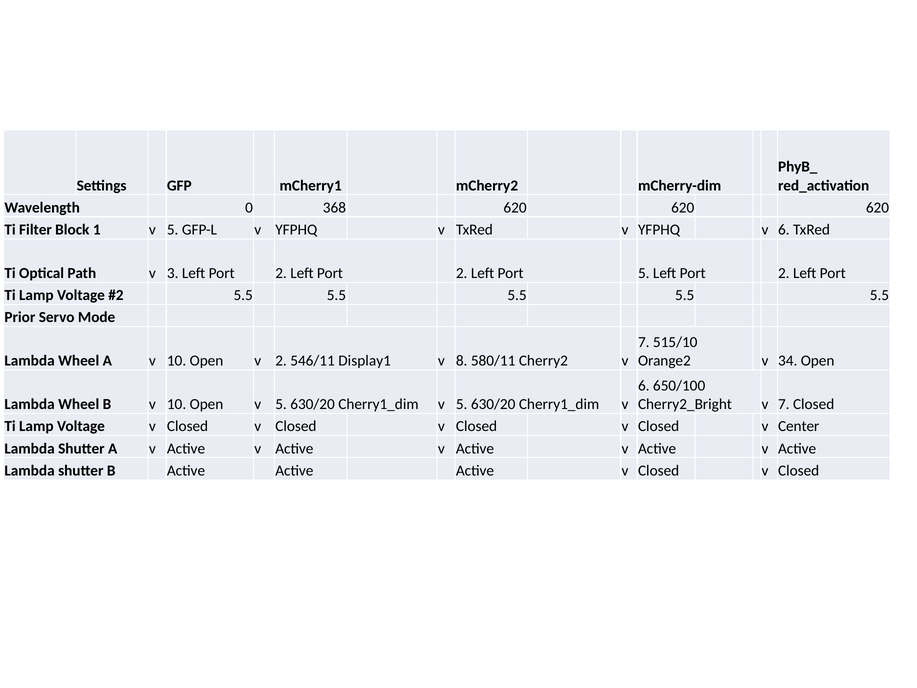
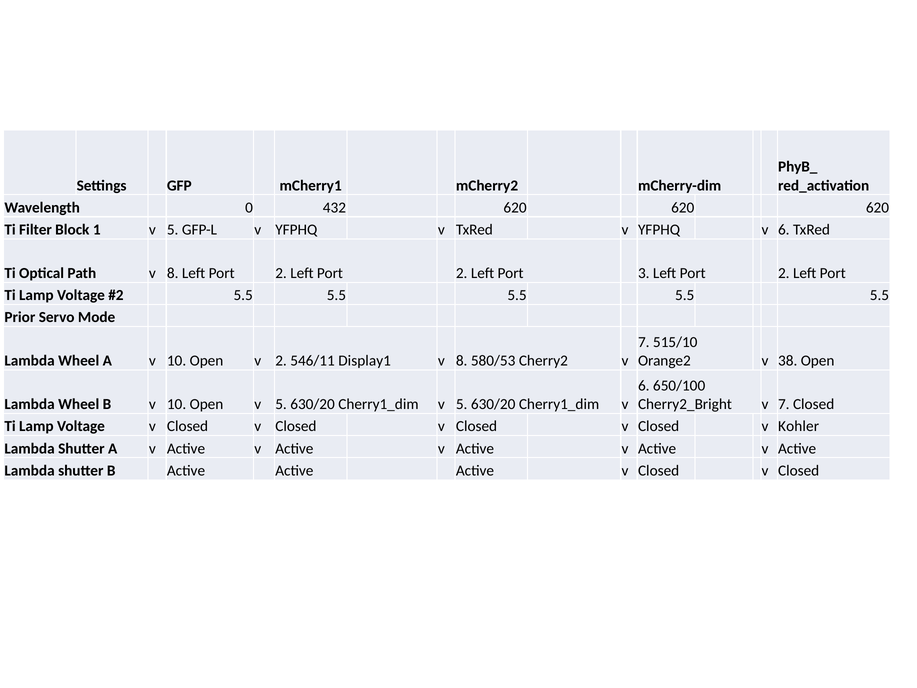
368: 368 -> 432 (334, 208)
Path v 3: 3 -> 8 (173, 273)
Port 5: 5 -> 3 (644, 273)
580/11: 580/11 -> 580/53 (493, 361)
34: 34 -> 38 (788, 361)
Center: Center -> Kohler (799, 426)
